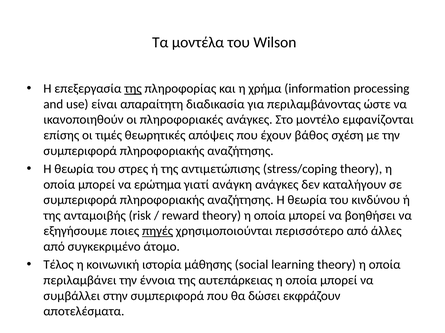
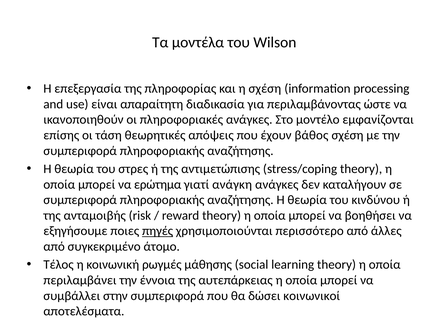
της underline: present -> none (133, 89)
η χρήμα: χρήμα -> σχέση (265, 89)
τιμές: τιμές -> τάση (109, 136)
ιστορία: ιστορία -> ρωγμές (162, 265)
εκφράζουν: εκφράζουν -> κοινωνικοί (312, 296)
